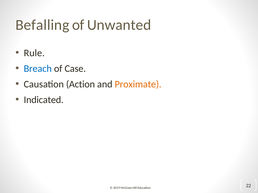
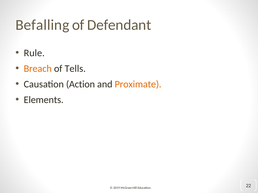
Unwanted: Unwanted -> Defendant (119, 25)
Breach colour: blue -> orange (38, 69)
Case: Case -> Tells (75, 69)
Indicated: Indicated -> Elements (44, 100)
